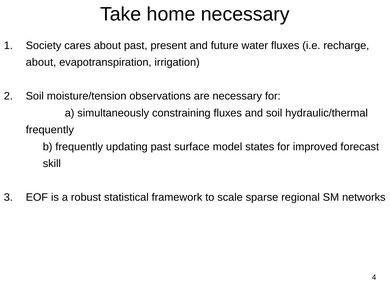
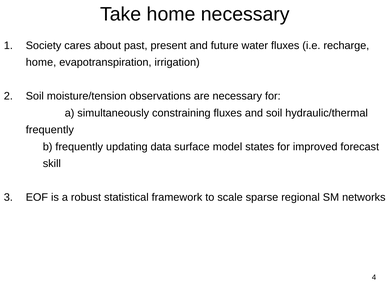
about: about -> home (41, 62)
updating past: past -> data (161, 147)
